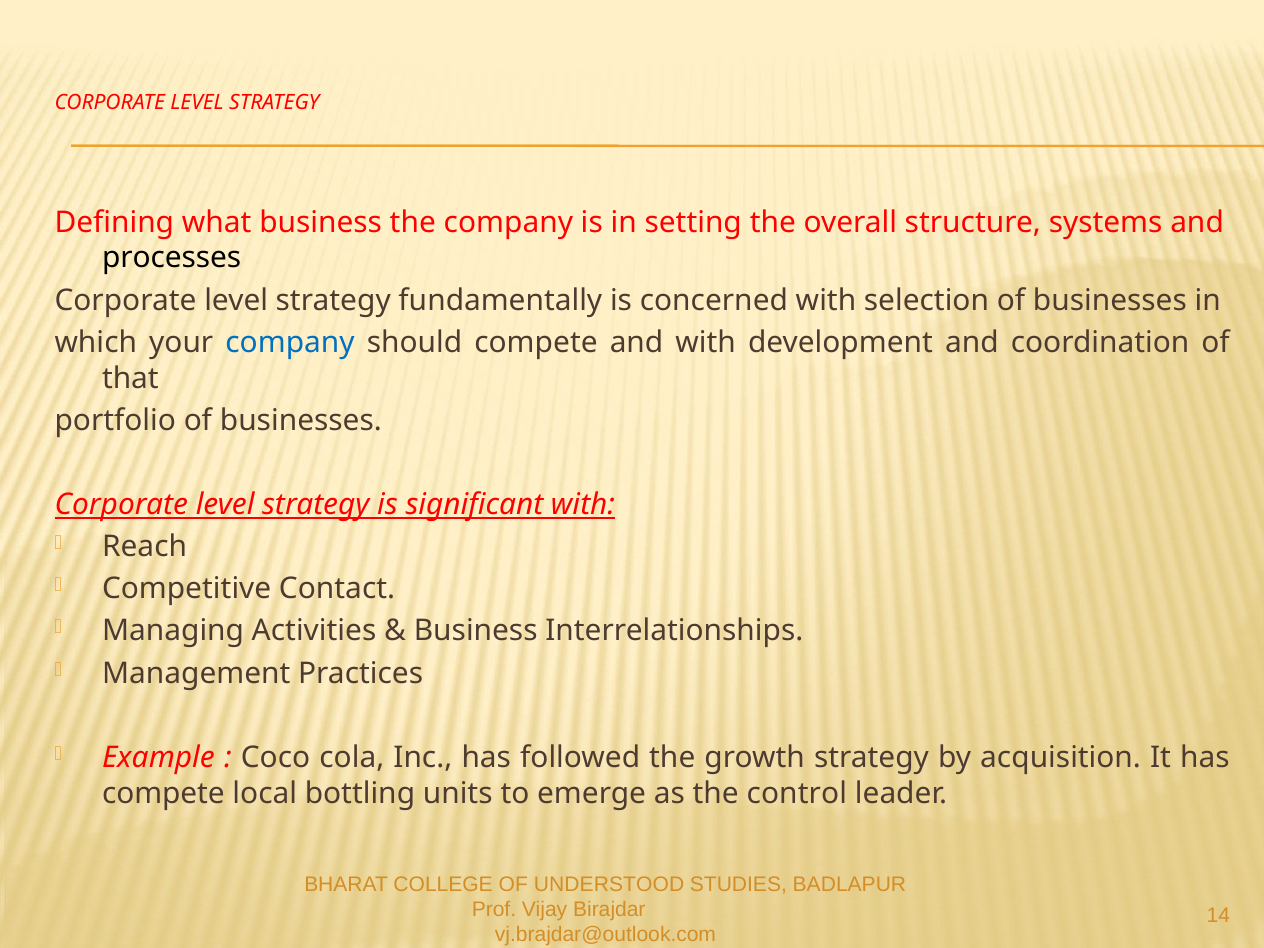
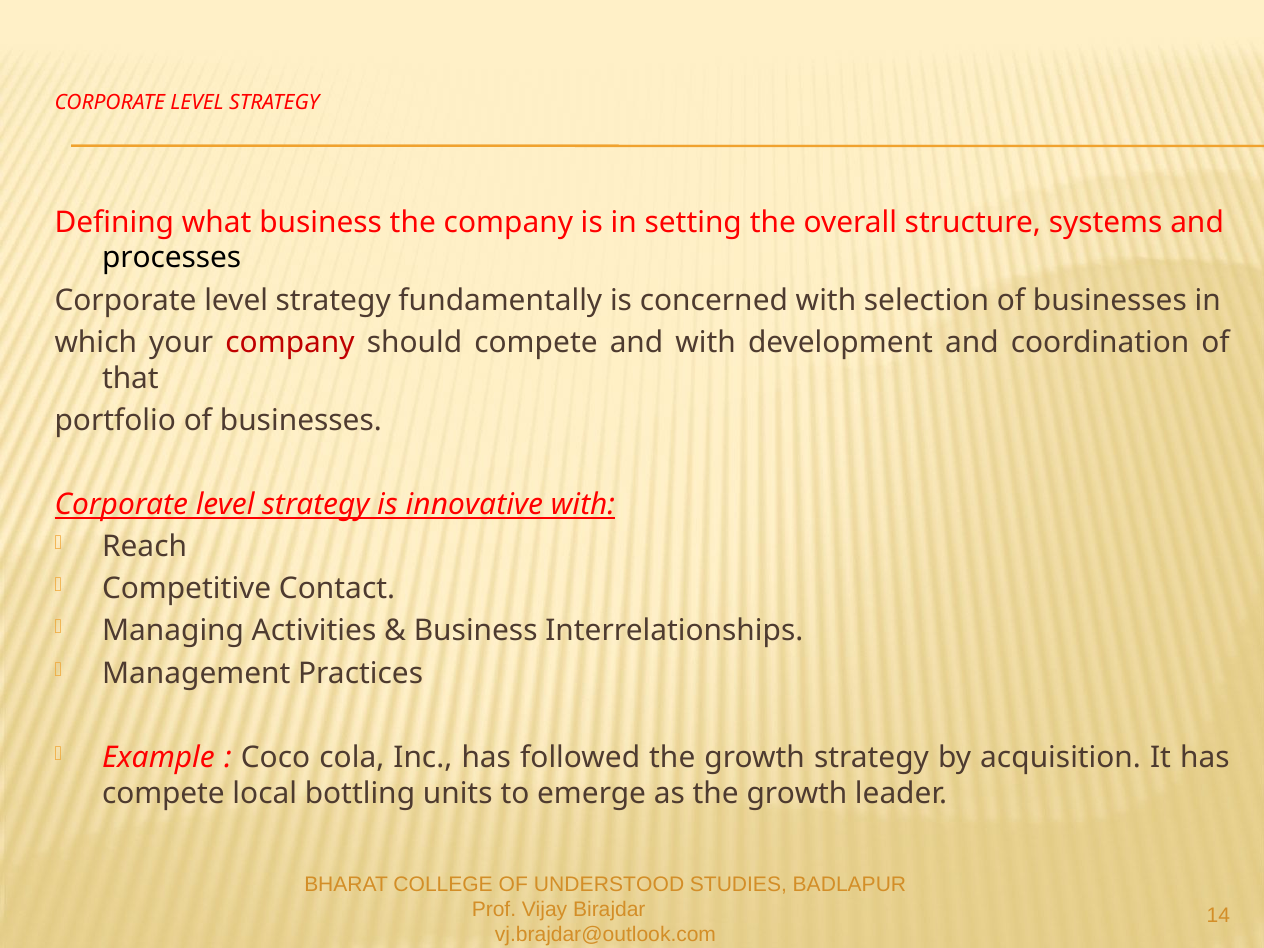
company colour: blue -> red (290, 342)
significant: significant -> innovative (474, 505)
as the control: control -> growth (797, 793)
